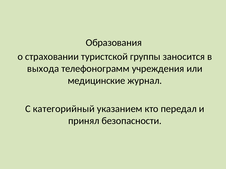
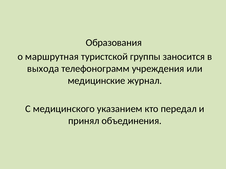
страховании: страховании -> маршрутная (52, 57)
категорийный: категорийный -> медицинского (64, 109)
безопасности: безопасности -> объединения (132, 121)
